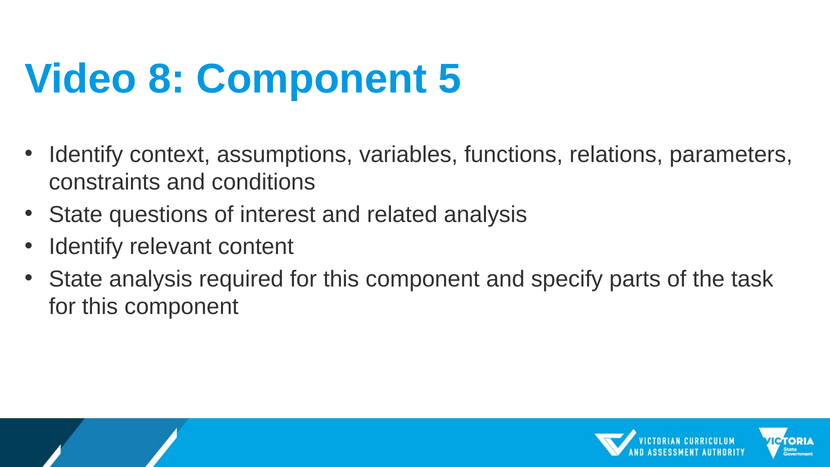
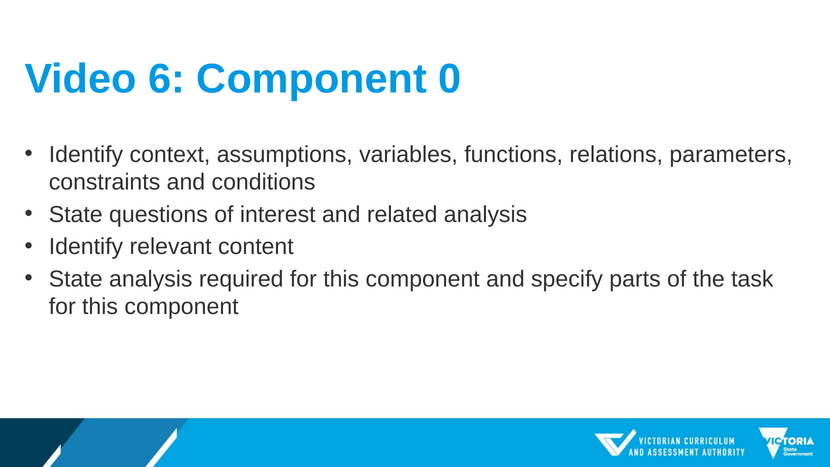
8: 8 -> 6 (167, 79)
5: 5 -> 0 (450, 79)
